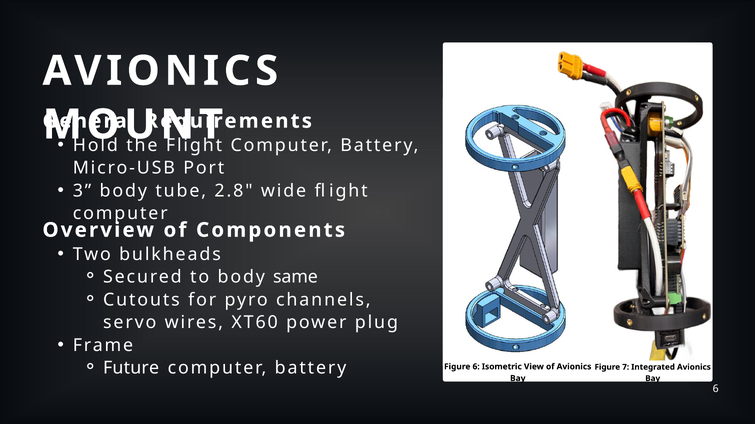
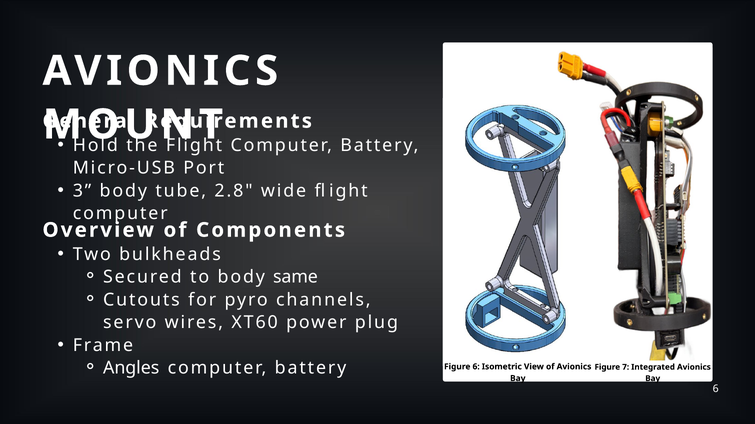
Future: Future -> Angles (131, 369)
